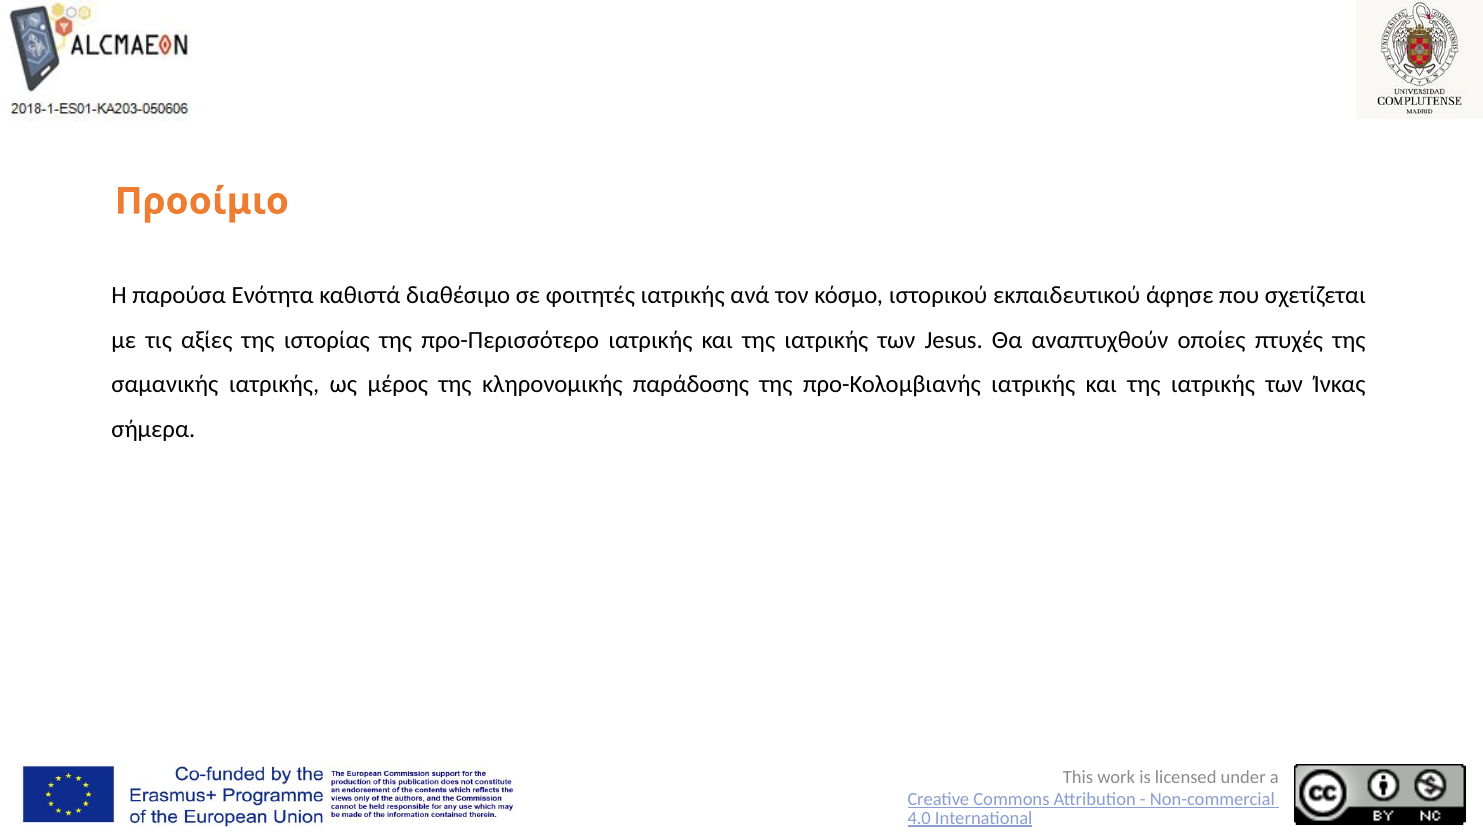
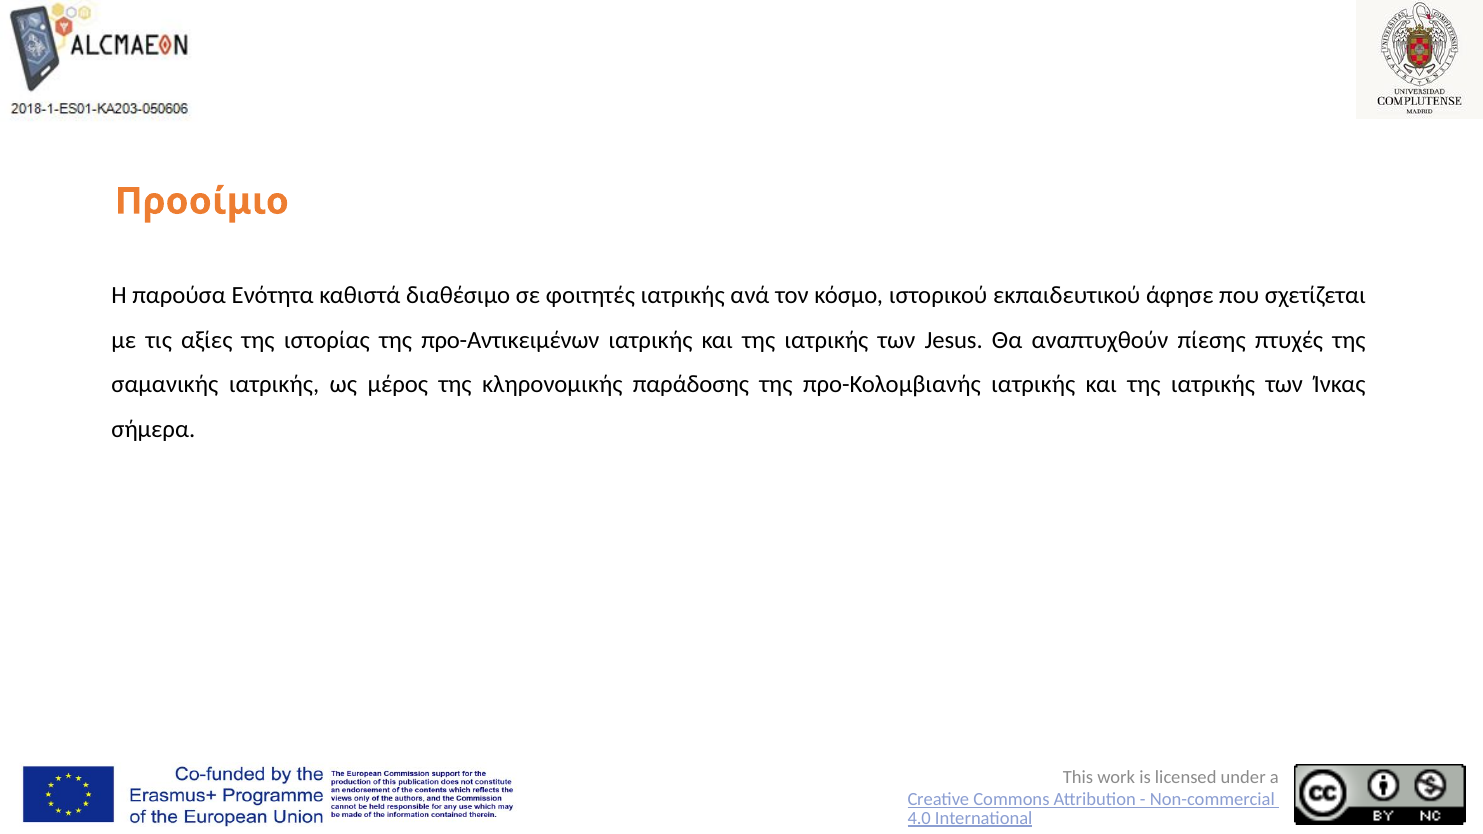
προ-Περισσότερο: προ-Περισσότερο -> προ-Αντικειμένων (510, 340)
οποίες: οποίες -> πίεσης (1212, 340)
